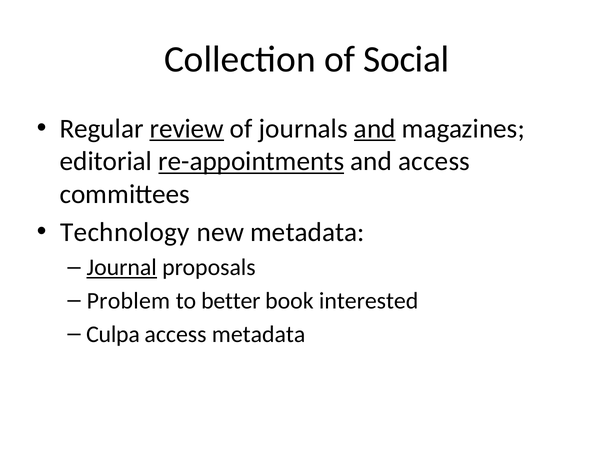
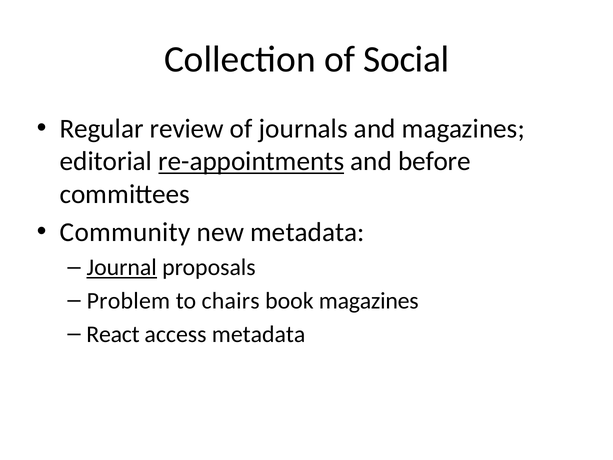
review underline: present -> none (187, 129)
and underline: present -> none (375, 129)
and access: access -> before (434, 161)
Technology: Technology -> Community (125, 232)
better: better -> chairs (231, 301)
book interested: interested -> magazines (369, 301)
Culpa: Culpa -> React (113, 334)
